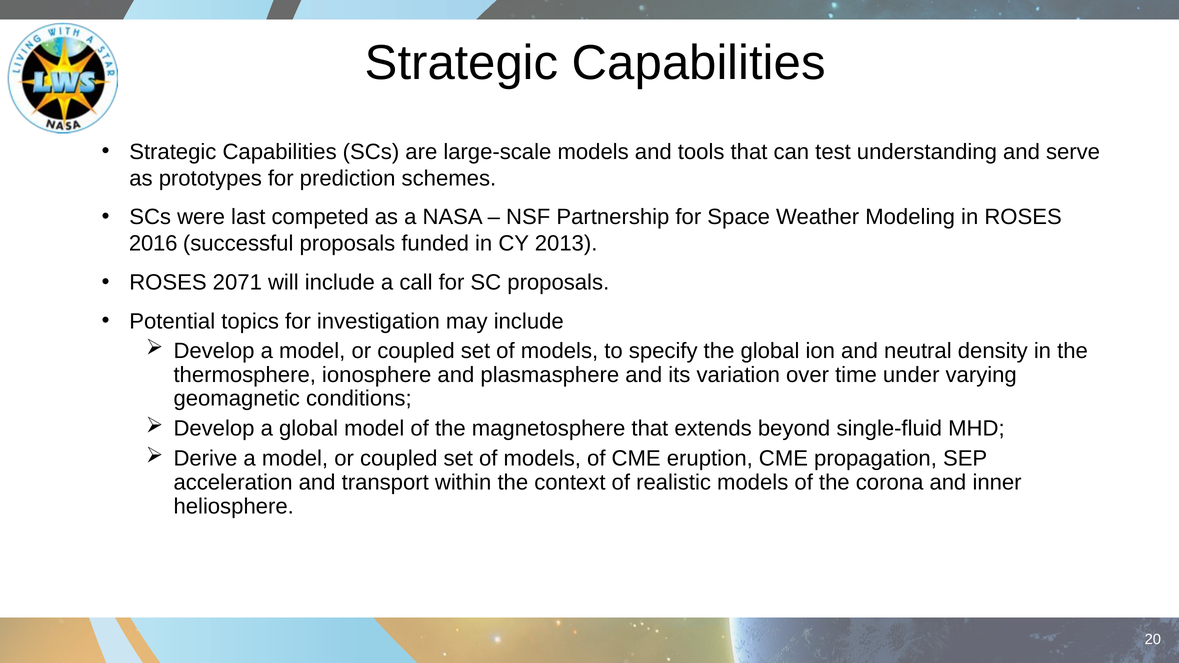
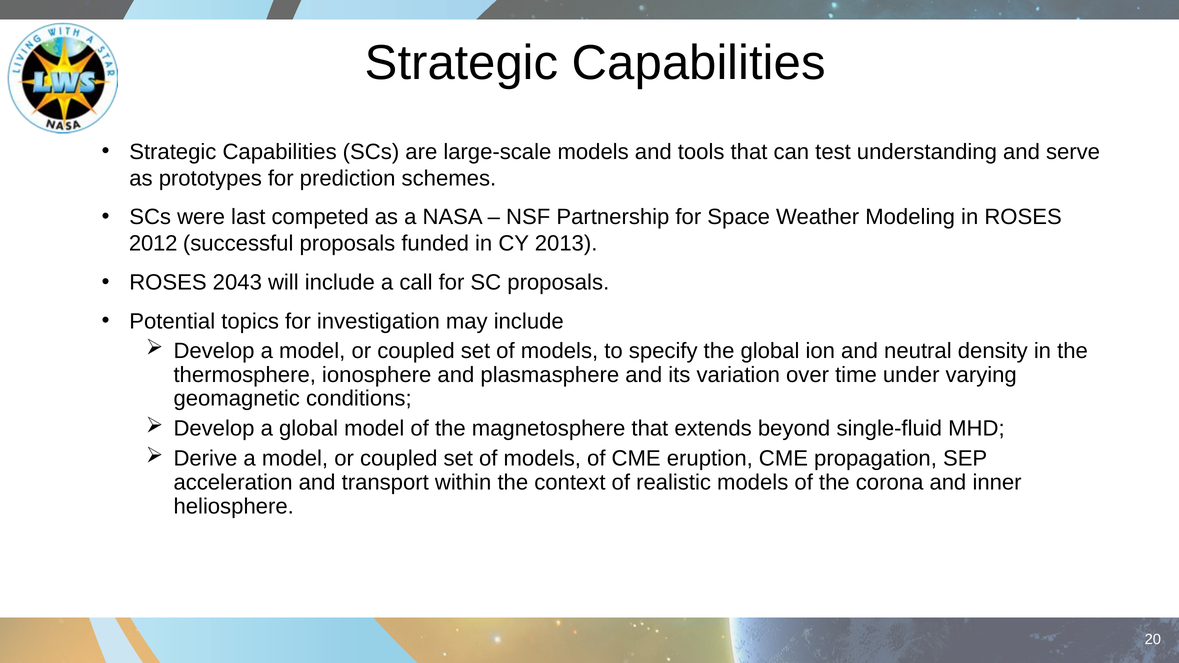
2016: 2016 -> 2012 (153, 244)
2071: 2071 -> 2043 (237, 283)
